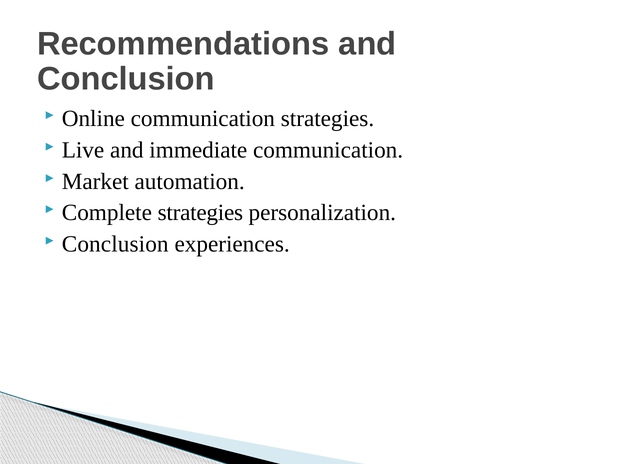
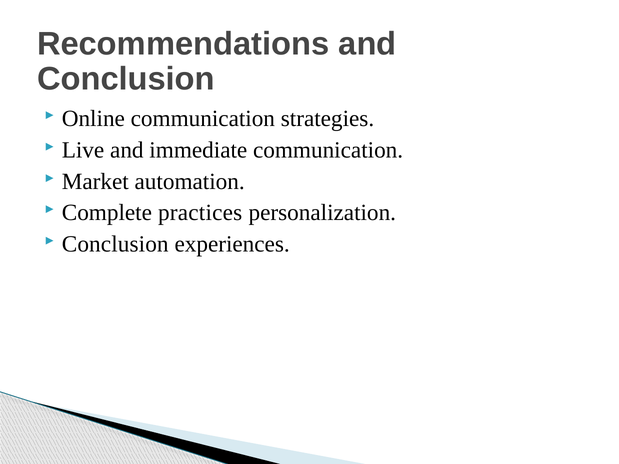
Complete strategies: strategies -> practices (200, 213)
